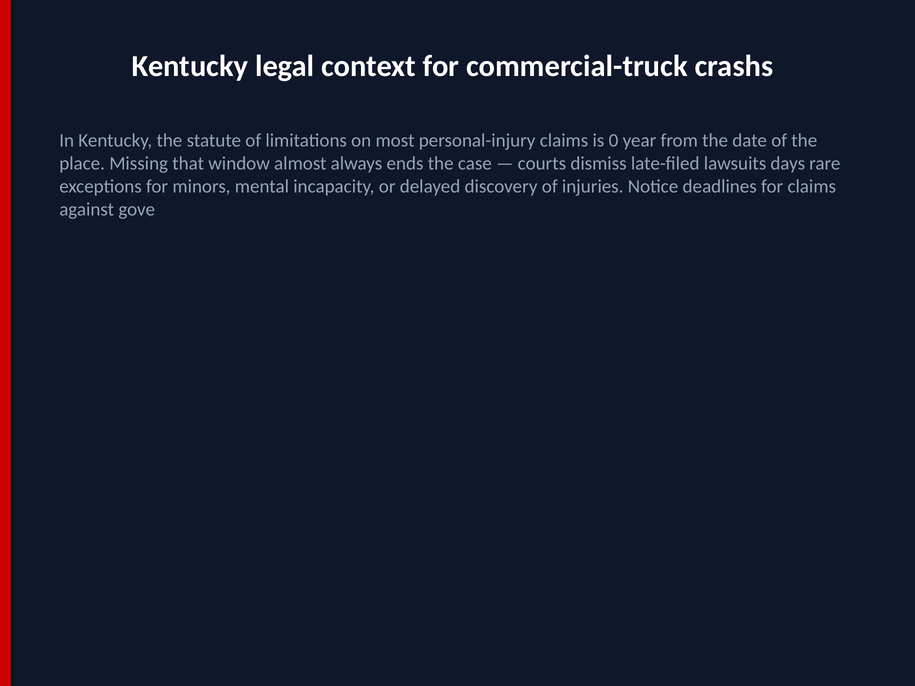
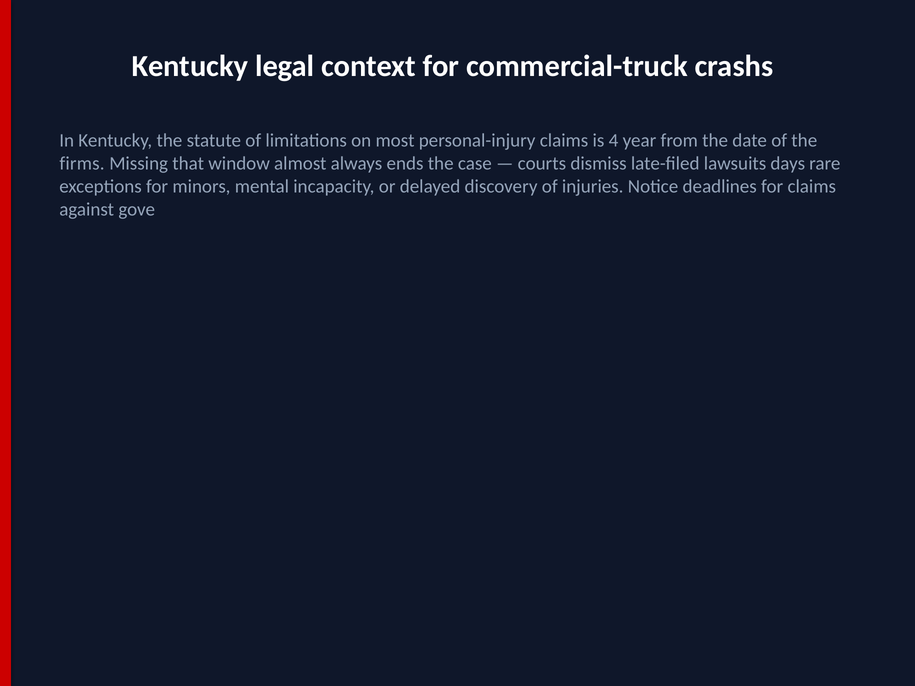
0: 0 -> 4 (613, 141)
place: place -> firms (82, 164)
